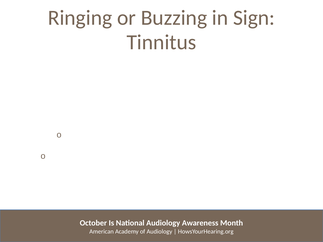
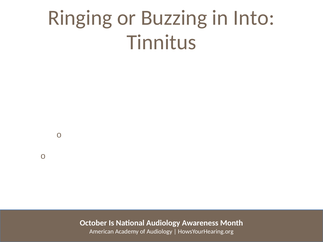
Sign: Sign -> Into (254, 18)
